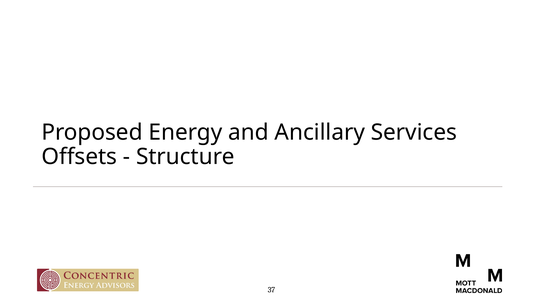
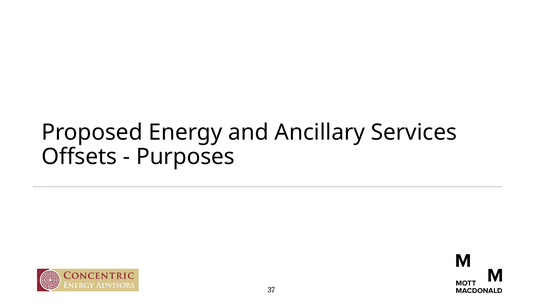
Structure: Structure -> Purposes (185, 157)
